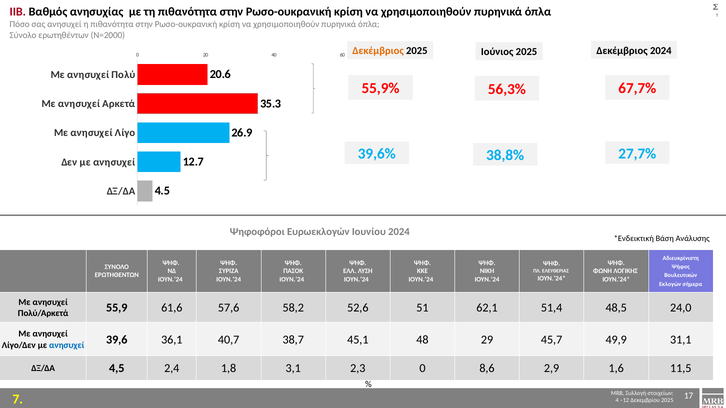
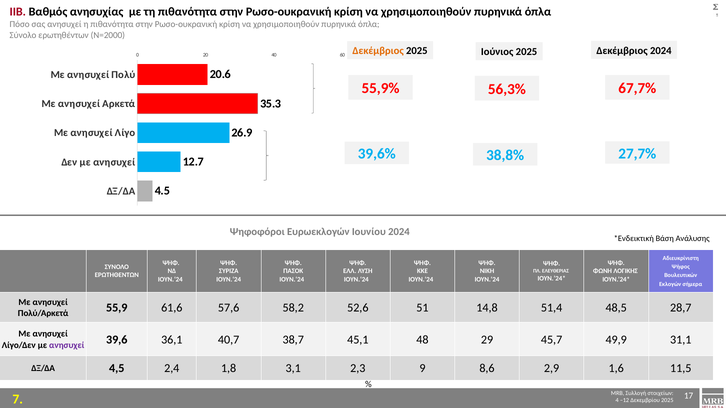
62,1: 62,1 -> 14,8 (487, 308)
24,0: 24,0 -> 28,7 (681, 308)
ανησυχεί colour: blue -> purple (67, 345)
2,3 0: 0 -> 9 (422, 369)
